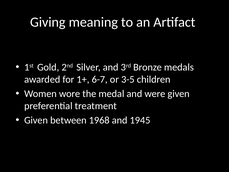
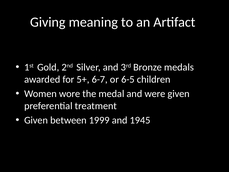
1+: 1+ -> 5+ (83, 79)
3-5: 3-5 -> 6-5 (128, 79)
1968: 1968 -> 1999 (99, 120)
